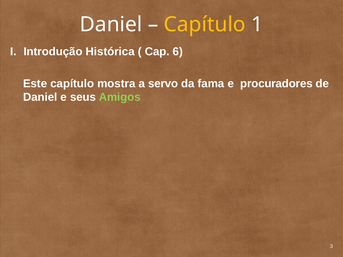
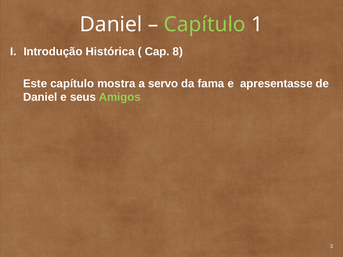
Capítulo colour: yellow -> light green (205, 25)
6: 6 -> 8 (178, 52)
procuradores: procuradores -> apresentasse (276, 84)
